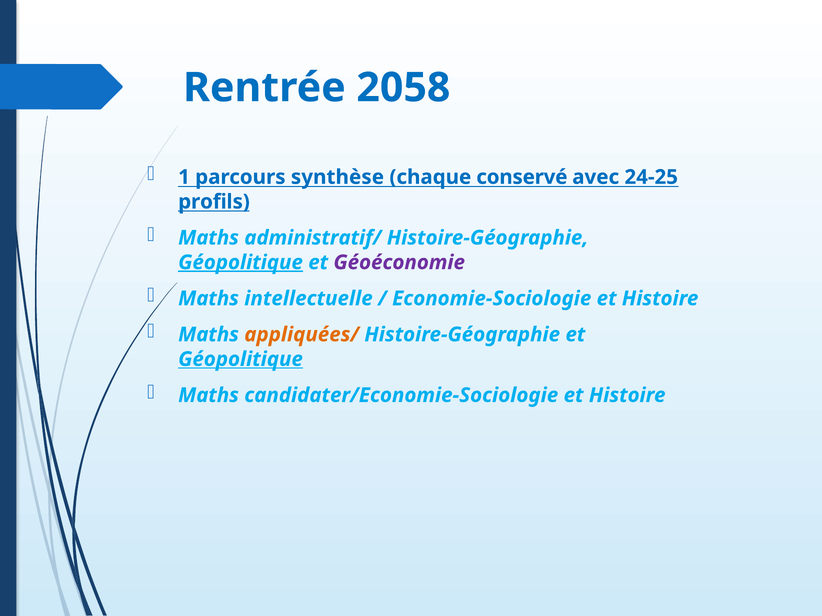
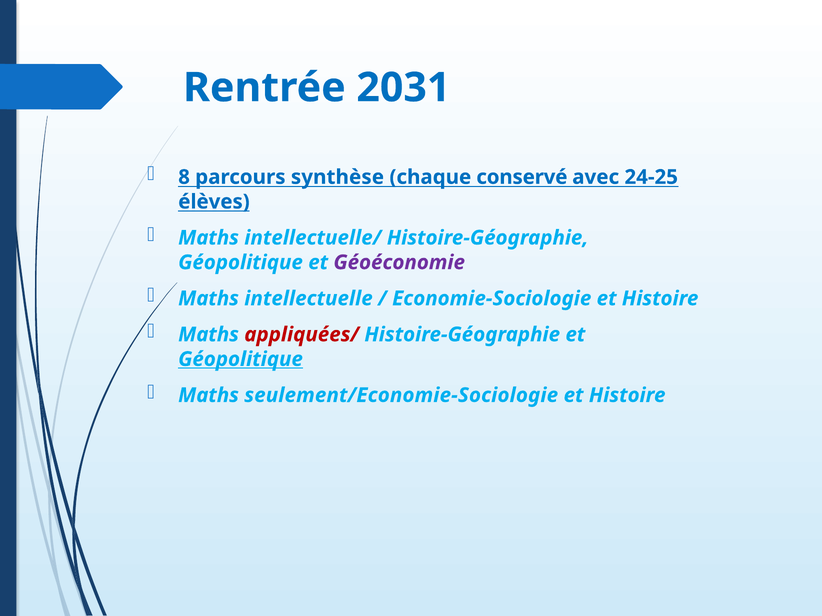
2058: 2058 -> 2031 (403, 88)
1: 1 -> 8 (184, 177)
profils: profils -> élèves (214, 202)
administratif/: administratif/ -> intellectuelle/ (313, 238)
Géopolitique underline: present -> none (241, 263)
appliquées/ colour: orange -> red (302, 335)
candidater/Economie-Sociologie: candidater/Economie-Sociologie -> seulement/Economie-Sociologie (401, 396)
